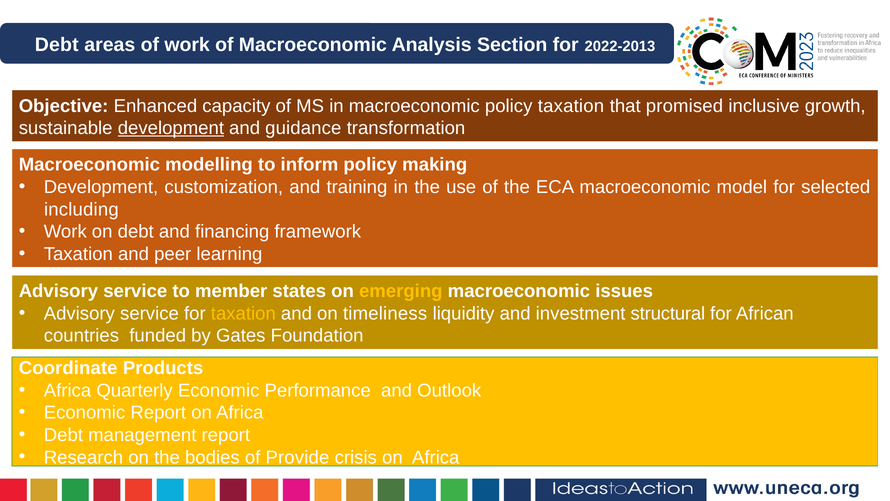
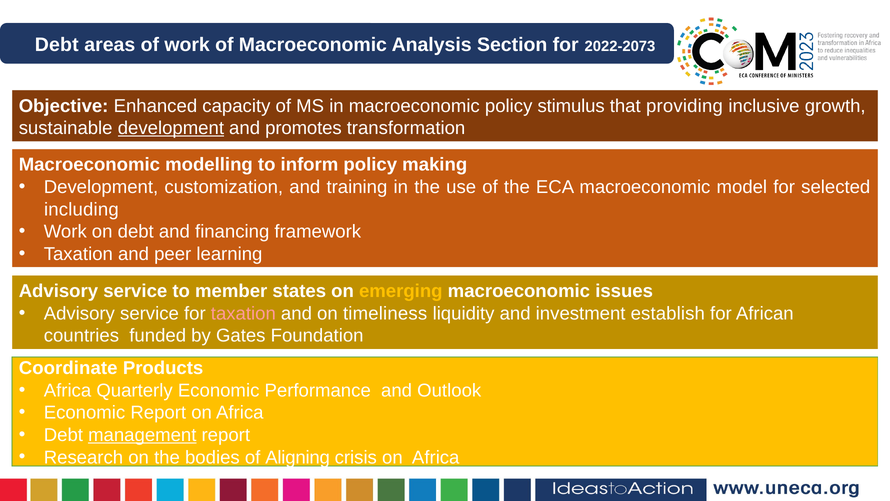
2022-2013: 2022-2013 -> 2022-2073 (620, 46)
policy taxation: taxation -> stimulus (571, 106)
promised: promised -> providing (684, 106)
guidance: guidance -> promotes (303, 128)
taxation colour: yellow -> pink (243, 313)
structural: structural -> establish (668, 313)
management underline: none -> present (142, 435)
Provide: Provide -> Aligning (298, 457)
